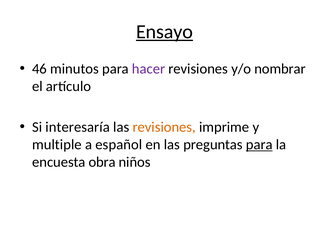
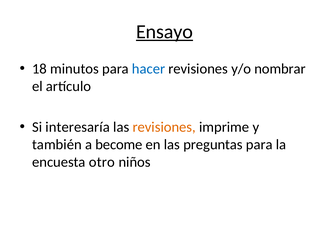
46: 46 -> 18 (39, 69)
hacer colour: purple -> blue (149, 69)
multiple: multiple -> también (57, 145)
español: español -> become (119, 145)
para underline: present -> none (259, 145)
obra: obra -> otro (102, 163)
